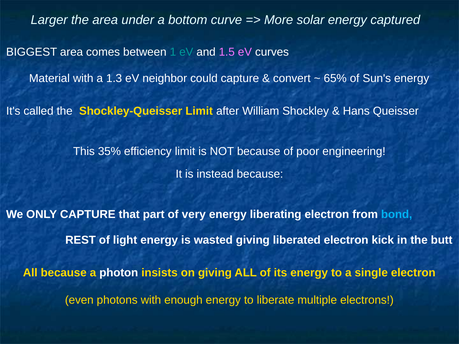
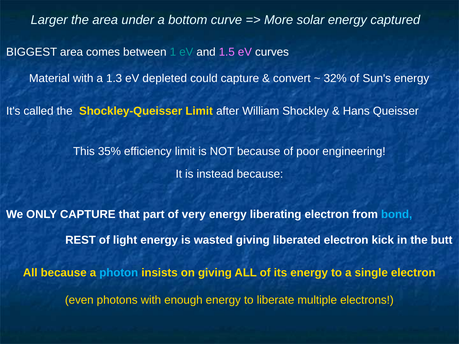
neighbor: neighbor -> depleted (165, 79)
65%: 65% -> 32% (335, 79)
photon colour: white -> light blue (119, 273)
